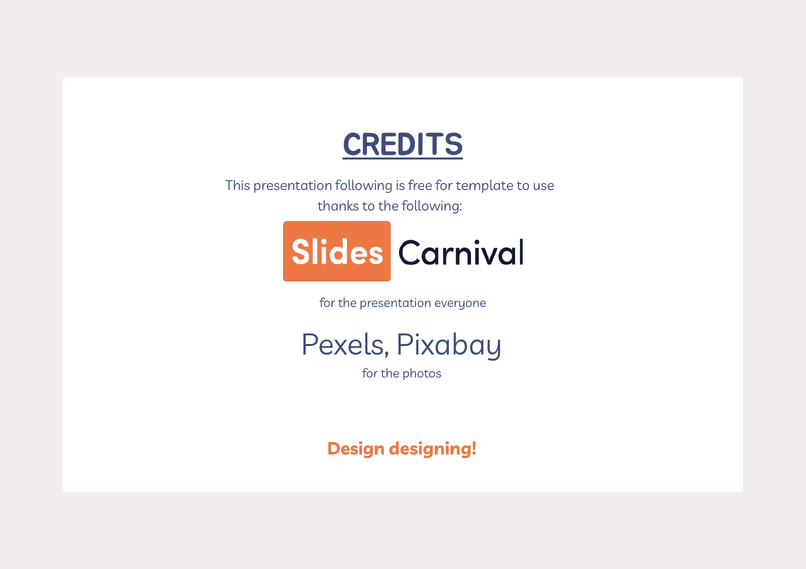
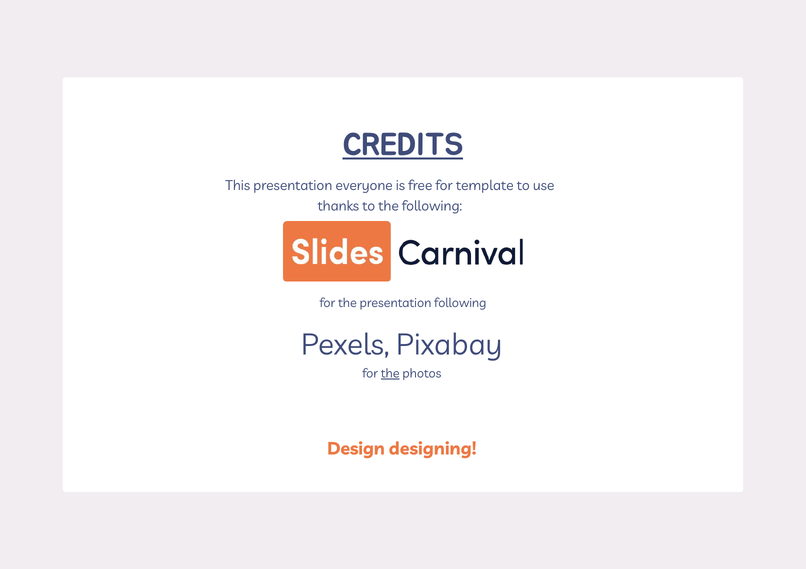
presentation following: following -> everyone (364, 186)
presentation everyone: everyone -> following (460, 304)
the underline: none -> present (390, 374)
